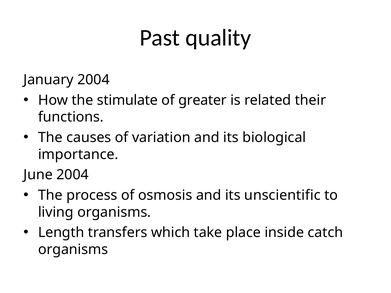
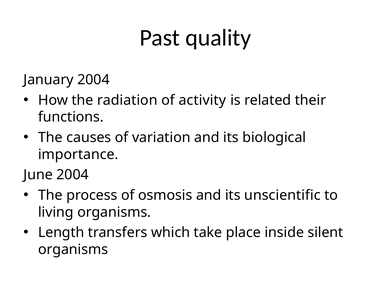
stimulate: stimulate -> radiation (127, 100)
greater: greater -> activity (202, 100)
catch: catch -> silent (325, 233)
